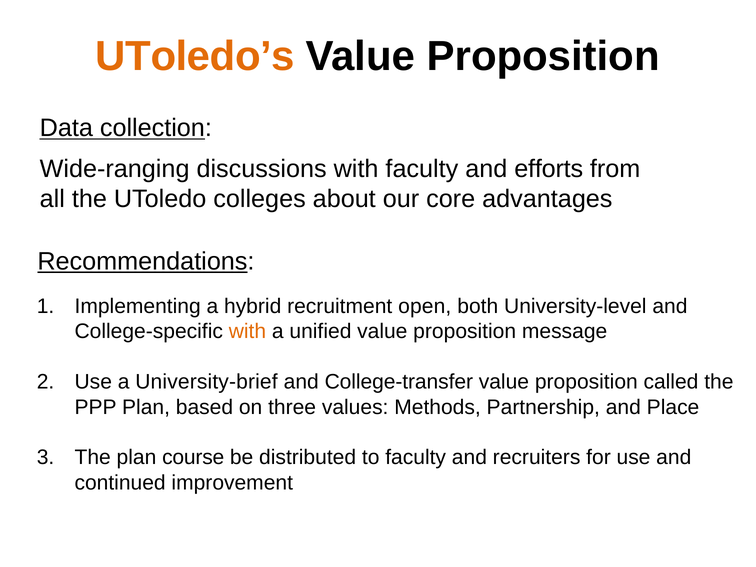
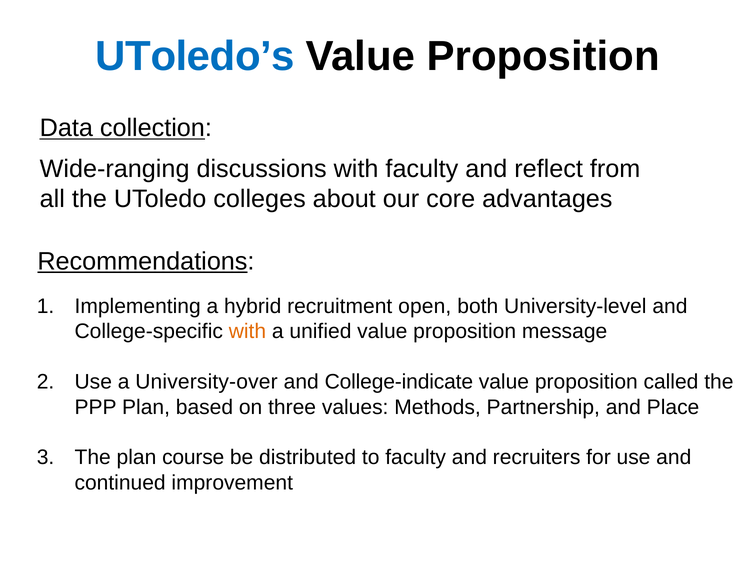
UToledo’s colour: orange -> blue (195, 56)
efforts: efforts -> reflect (549, 169)
University-brief: University-brief -> University-over (206, 382)
College-transfer: College-transfer -> College-indicate (399, 382)
